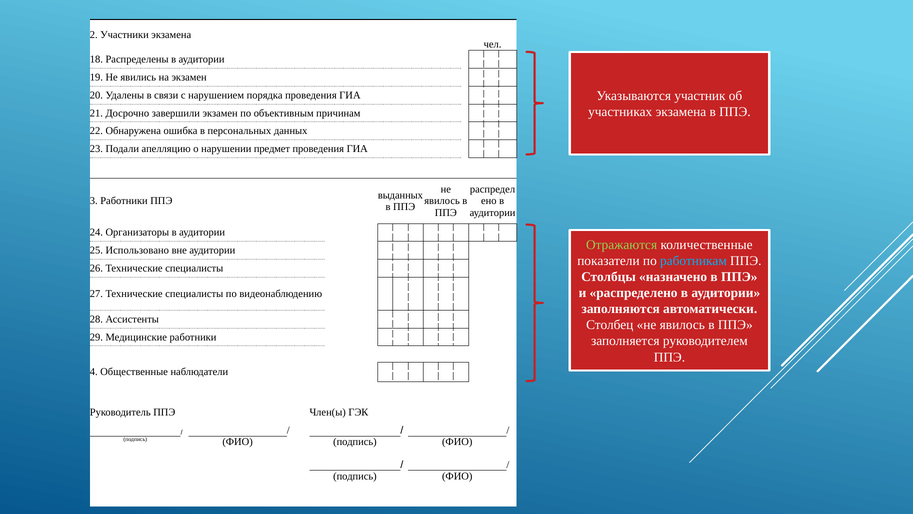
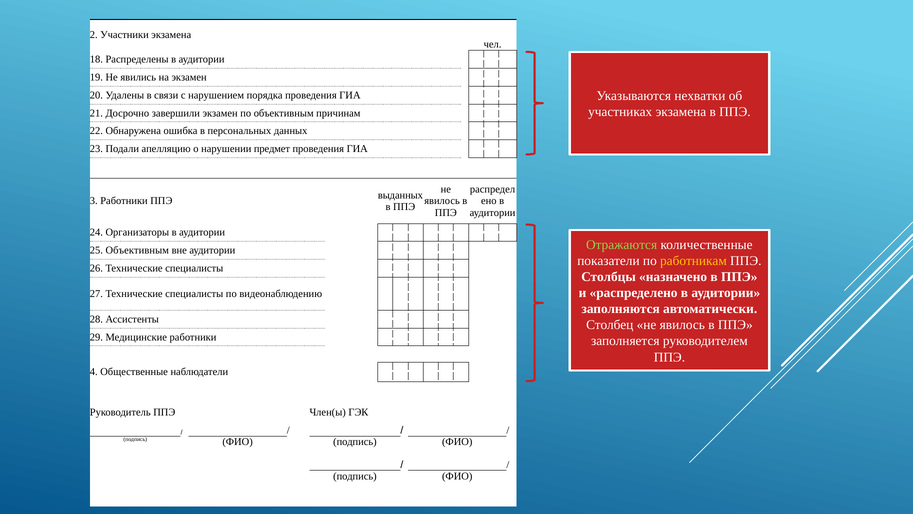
участник: участник -> нехватки (700, 96)
25 Использовано: Использовано -> Объективным (137, 250)
работникам colour: light blue -> yellow (693, 261)
